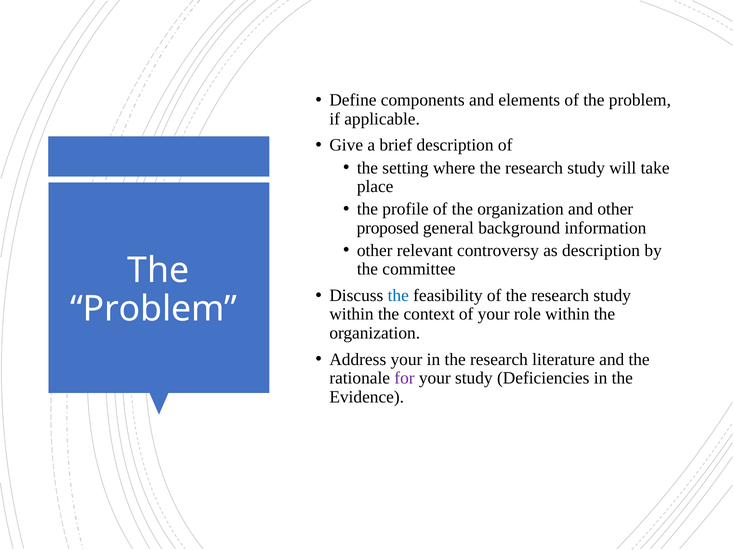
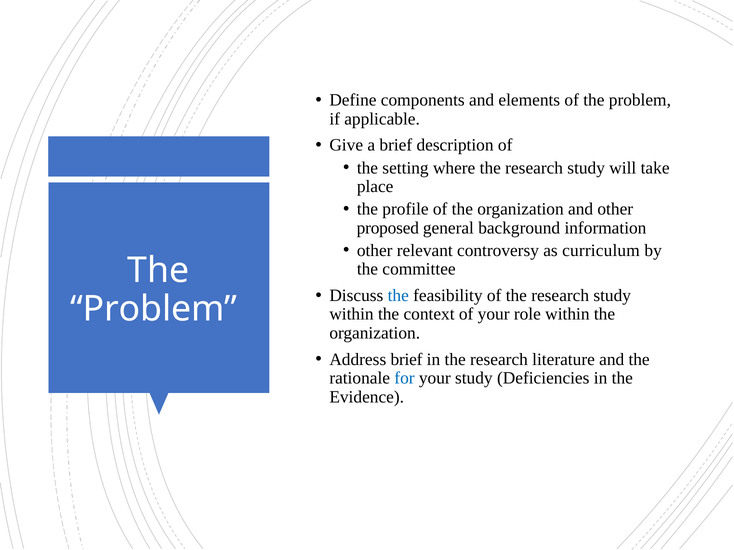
as description: description -> curriculum (601, 251)
Address your: your -> brief (407, 360)
for colour: purple -> blue (404, 378)
